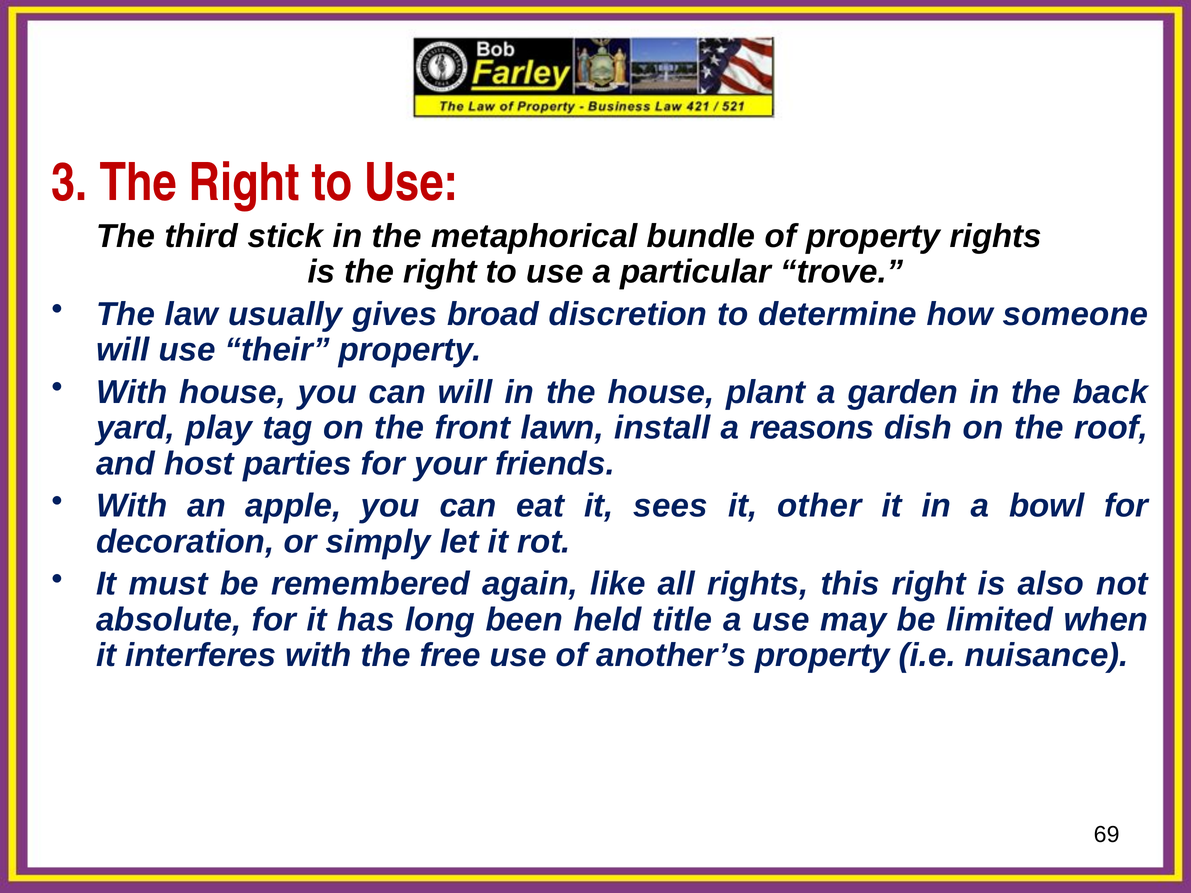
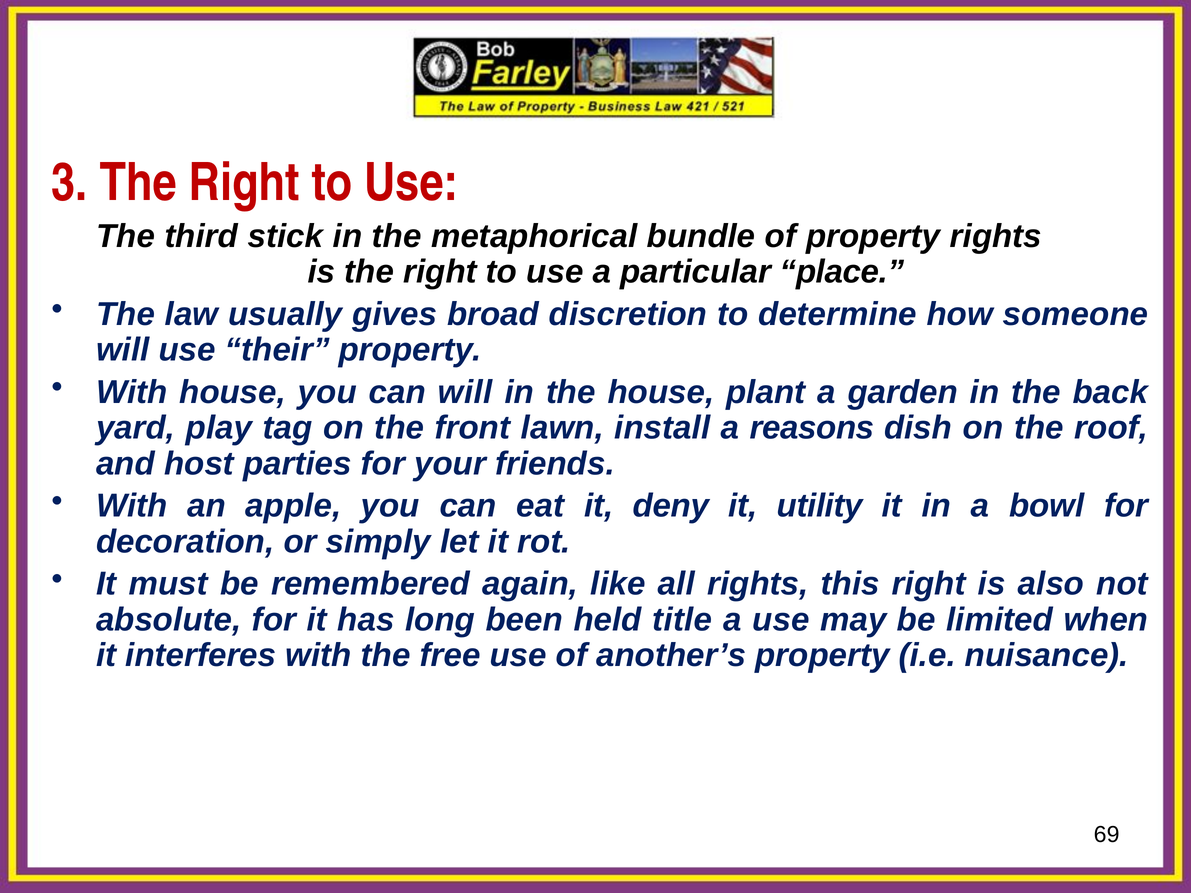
trove: trove -> place (842, 272)
sees: sees -> deny (671, 506)
other: other -> utility (820, 506)
